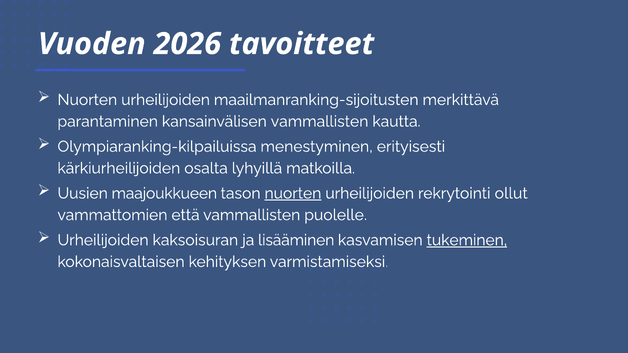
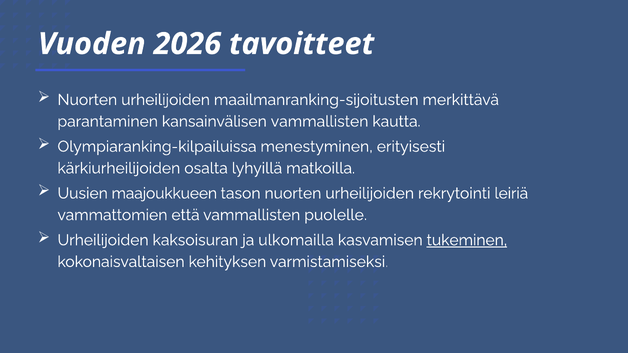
nuorten underline: present -> none (293, 193)
ollut: ollut -> leiriä (511, 193)
lisääminen: lisääminen -> ulkomailla (296, 240)
